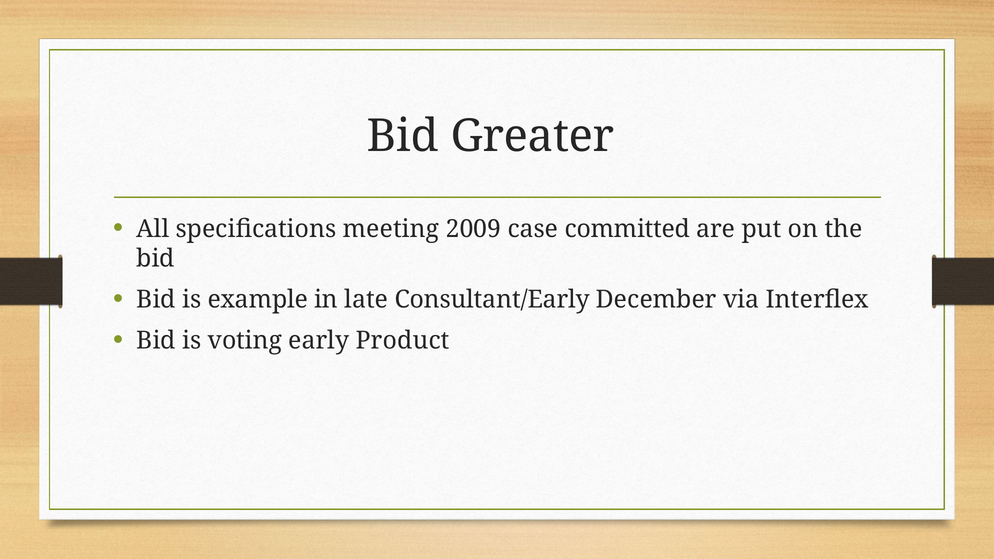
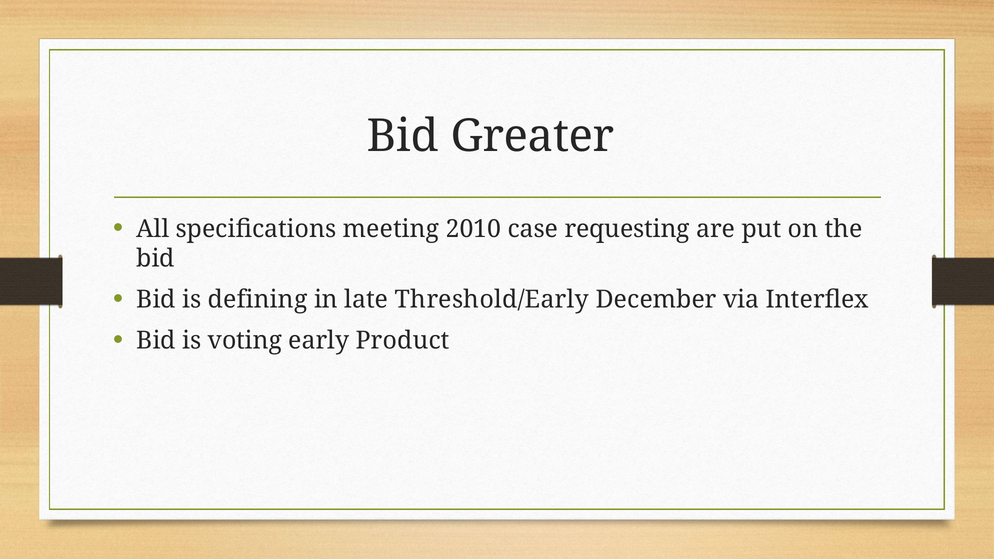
2009: 2009 -> 2010 (473, 229)
committed: committed -> requesting (627, 229)
example: example -> defining (258, 300)
Consultant/Early: Consultant/Early -> Threshold/Early (492, 300)
